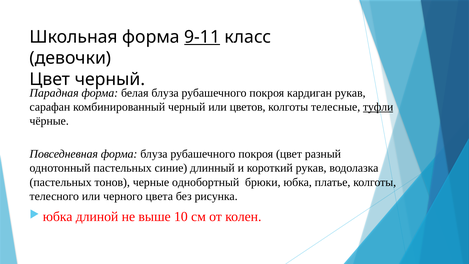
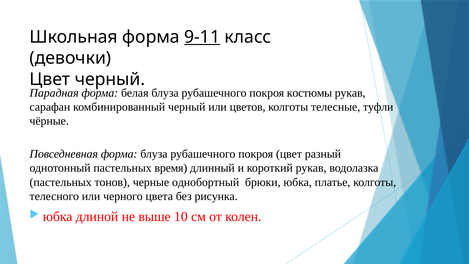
кардиган: кардиган -> костюмы (310, 93)
туфли underline: present -> none (378, 107)
синие: синие -> время (171, 168)
